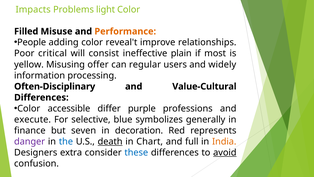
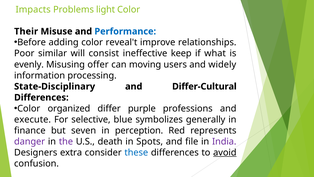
Filled: Filled -> Their (26, 31)
Performance colour: orange -> blue (125, 31)
People: People -> Before (32, 42)
critical: critical -> similar (53, 53)
plain: plain -> keep (181, 53)
most: most -> what (215, 53)
yellow: yellow -> evenly (29, 64)
regular: regular -> moving (145, 64)
Often-Disciplinary: Often-Disciplinary -> State-Disciplinary (55, 86)
Value-Cultural: Value-Cultural -> Differ-Cultural (204, 86)
accessible: accessible -> organized (69, 108)
decoration: decoration -> perception (139, 130)
the colour: blue -> purple (66, 141)
death underline: present -> none (110, 141)
Chart: Chart -> Spots (150, 141)
full: full -> file (192, 141)
India colour: orange -> purple (224, 141)
